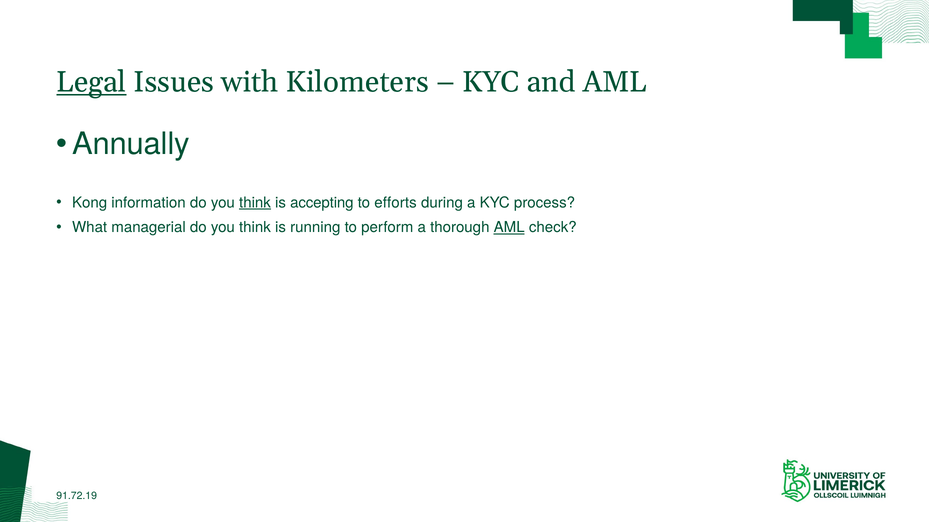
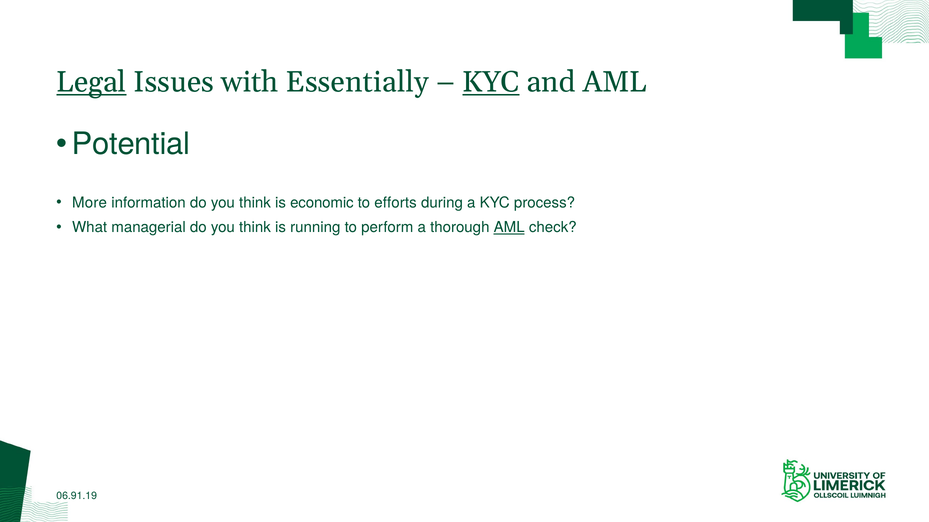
Kilometers: Kilometers -> Essentially (357, 82)
KYC underline: none -> present (491, 82)
Annually: Annually -> Potential (131, 144)
Kong: Kong -> More (90, 203)
think underline: present -> none (255, 203)
accepting: accepting -> economic (322, 203)
91.72.19: 91.72.19 -> 06.91.19 (77, 496)
